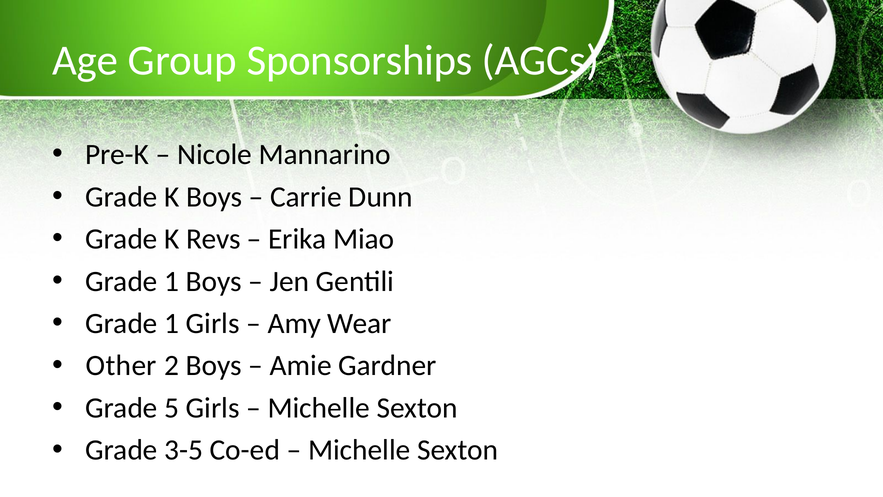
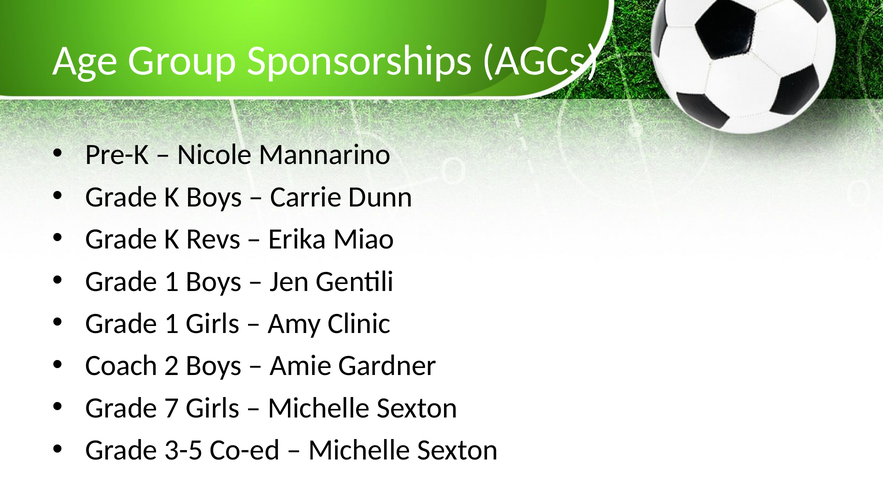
Wear: Wear -> Clinic (359, 323)
Other: Other -> Coach (122, 366)
5: 5 -> 7 (172, 408)
